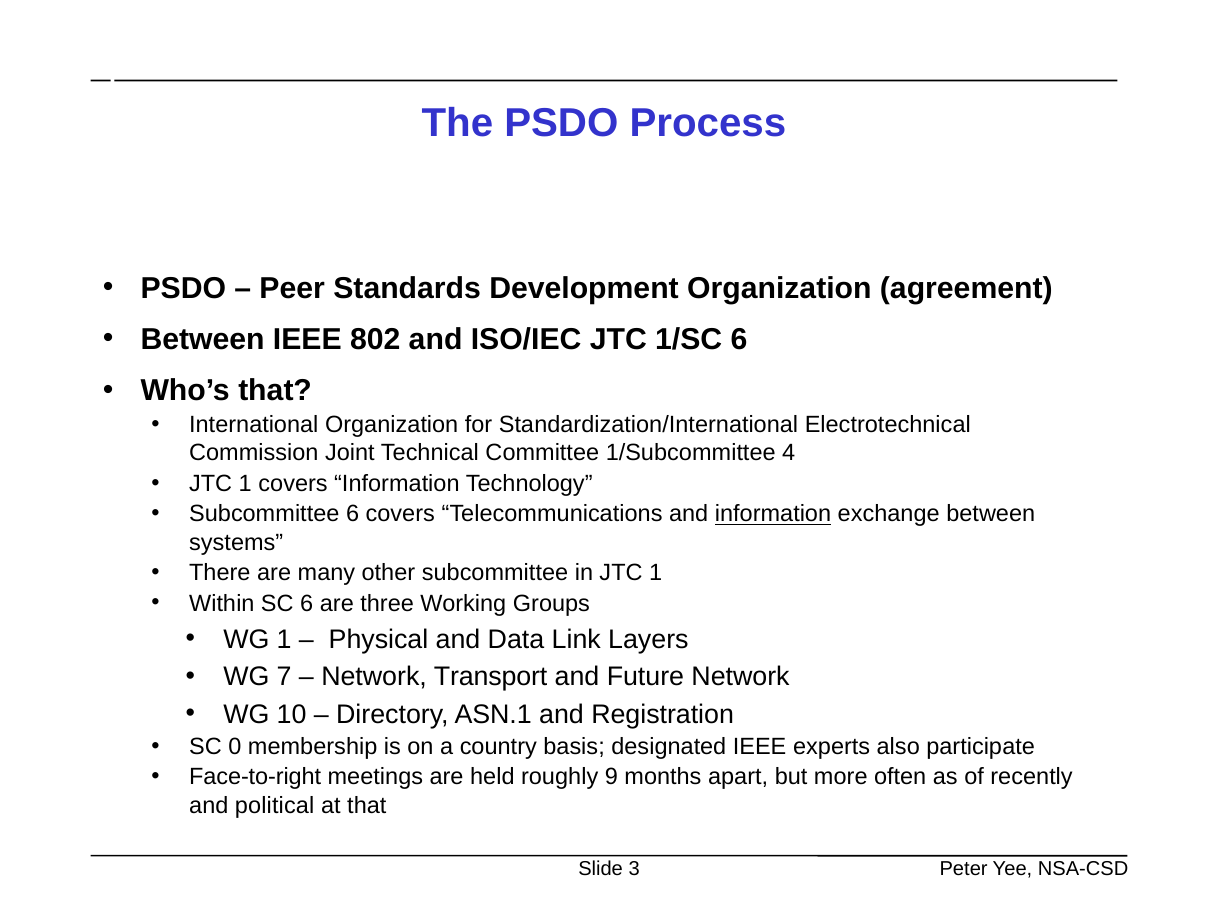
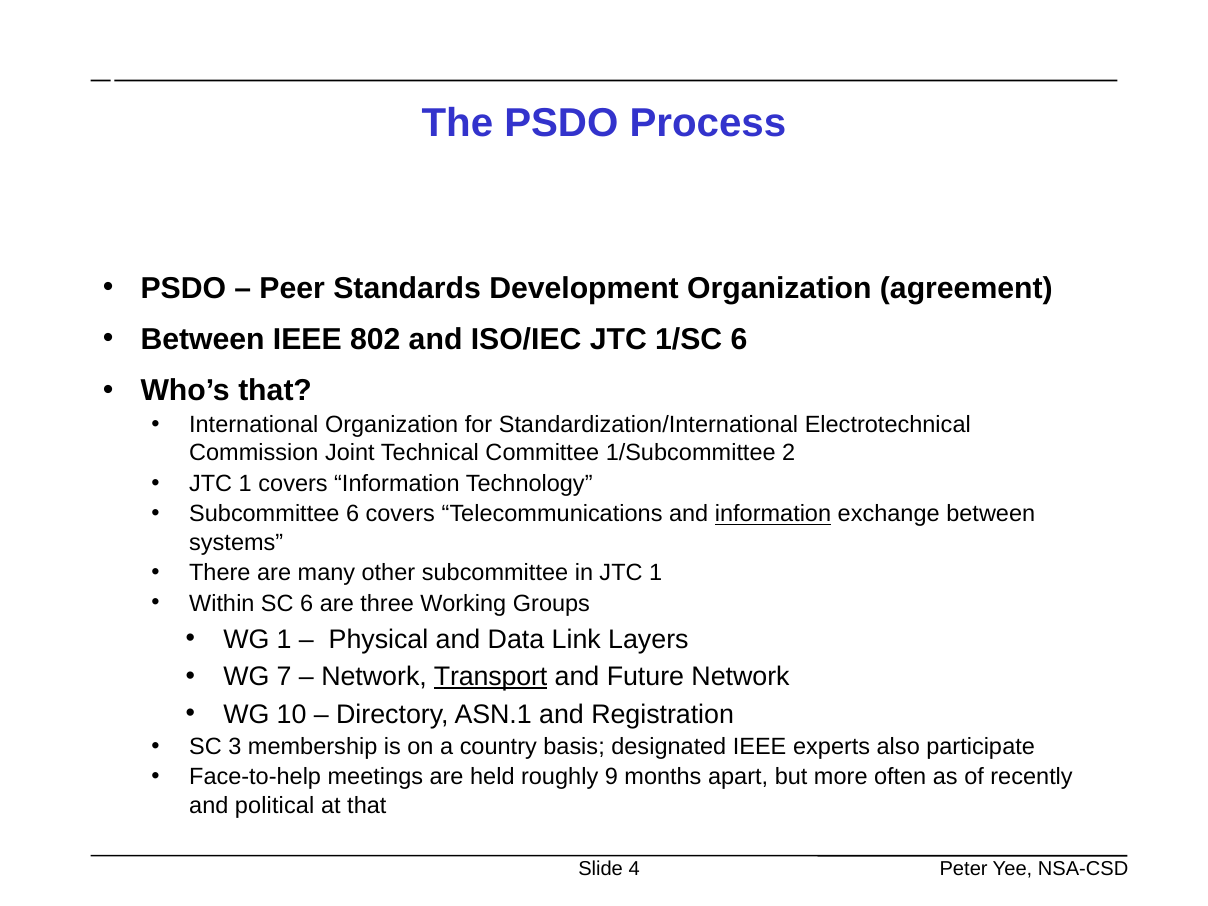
4: 4 -> 2 (789, 453)
Transport underline: none -> present (491, 677)
0: 0 -> 3 (235, 747)
Face-to-right: Face-to-right -> Face-to-help (255, 777)
3: 3 -> 4 (634, 869)
